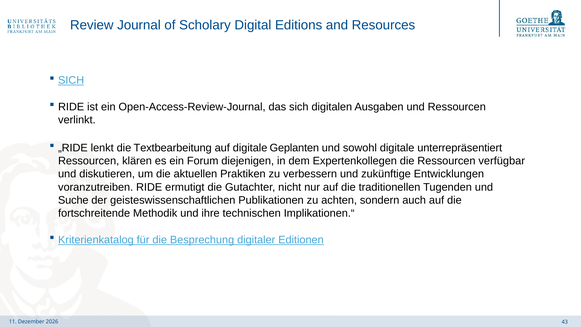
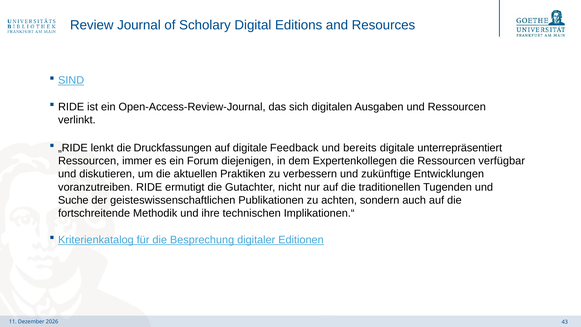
SICH: SICH -> SIND (71, 80)
Textbearbeitung: Textbearbeitung -> Druckfassungen (173, 148)
Geplanten: Geplanten -> Feedback (294, 148)
sowohl: sowohl -> bereits (360, 148)
klären: klären -> immer (137, 161)
